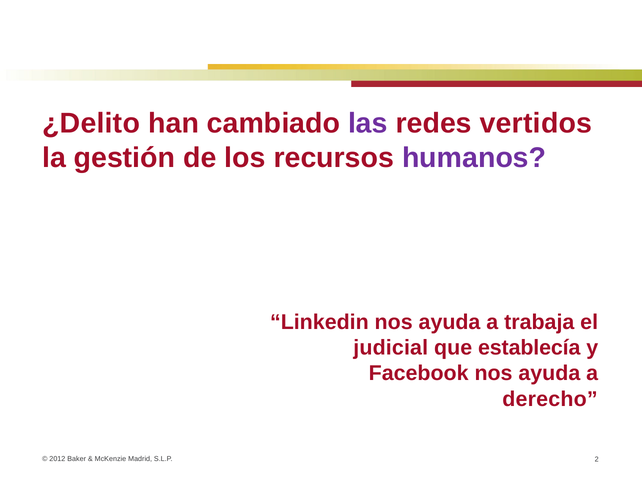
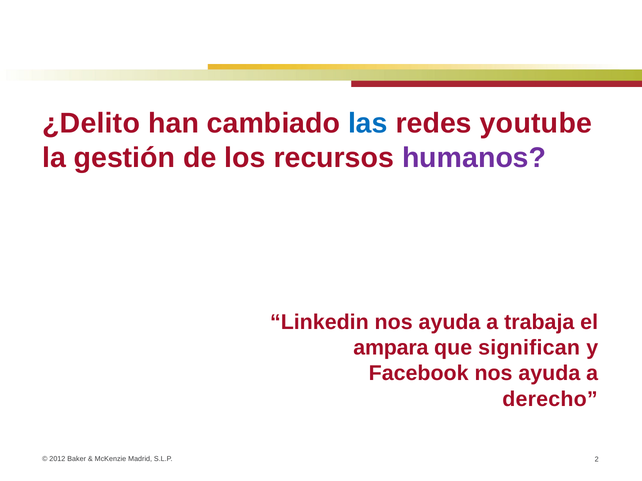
las colour: purple -> blue (368, 124)
vertidos: vertidos -> youtube (536, 124)
judicial: judicial -> ampara (391, 348)
establecía: establecía -> significan (529, 348)
